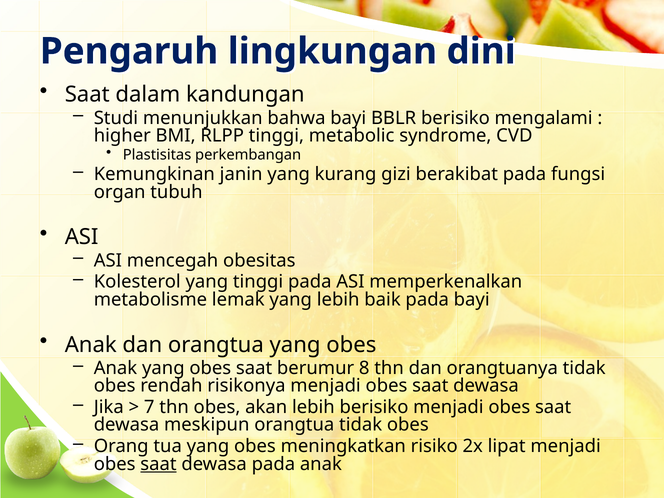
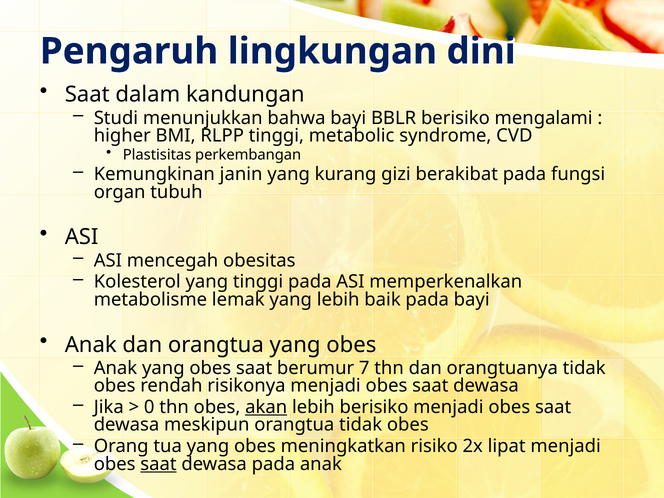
8: 8 -> 7 (364, 368)
7: 7 -> 0 (149, 407)
akan underline: none -> present (266, 407)
